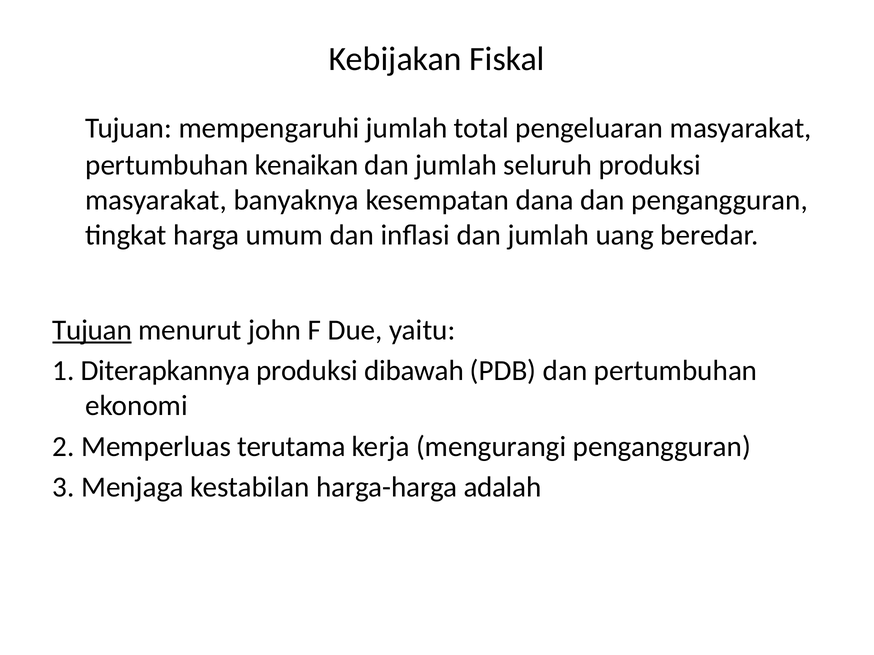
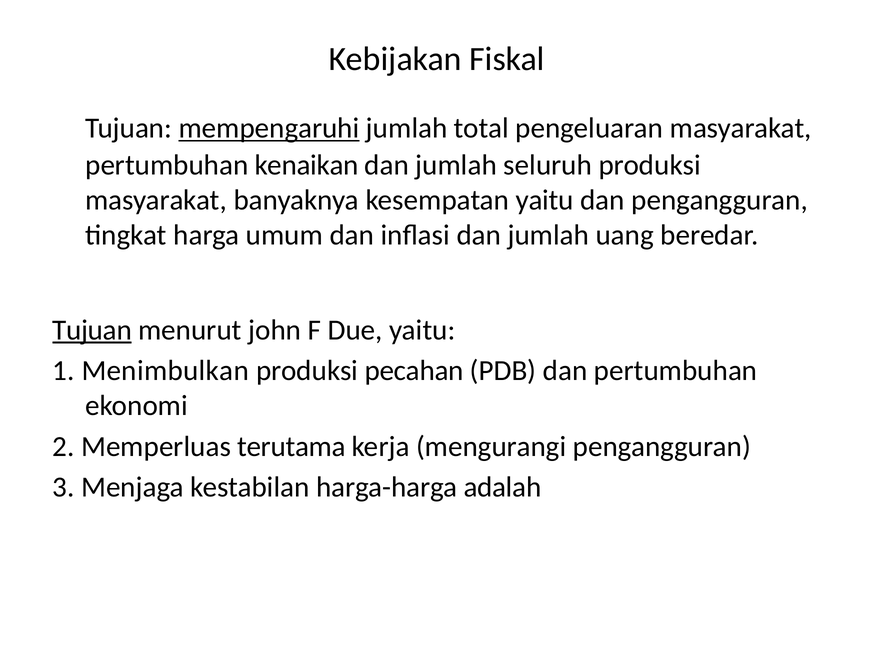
mempengaruhi underline: none -> present (269, 128)
kesempatan dana: dana -> yaitu (545, 200)
Diterapkannya: Diterapkannya -> Menimbulkan (165, 371)
dibawah: dibawah -> pecahan (414, 371)
